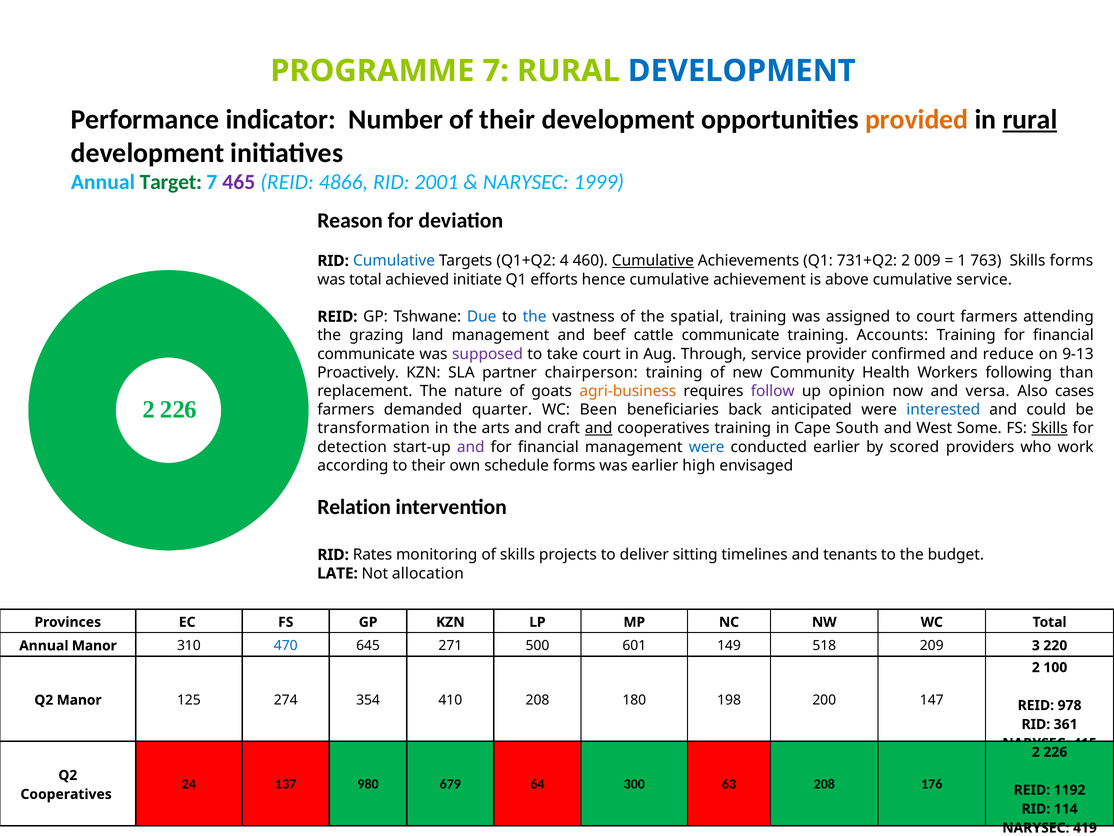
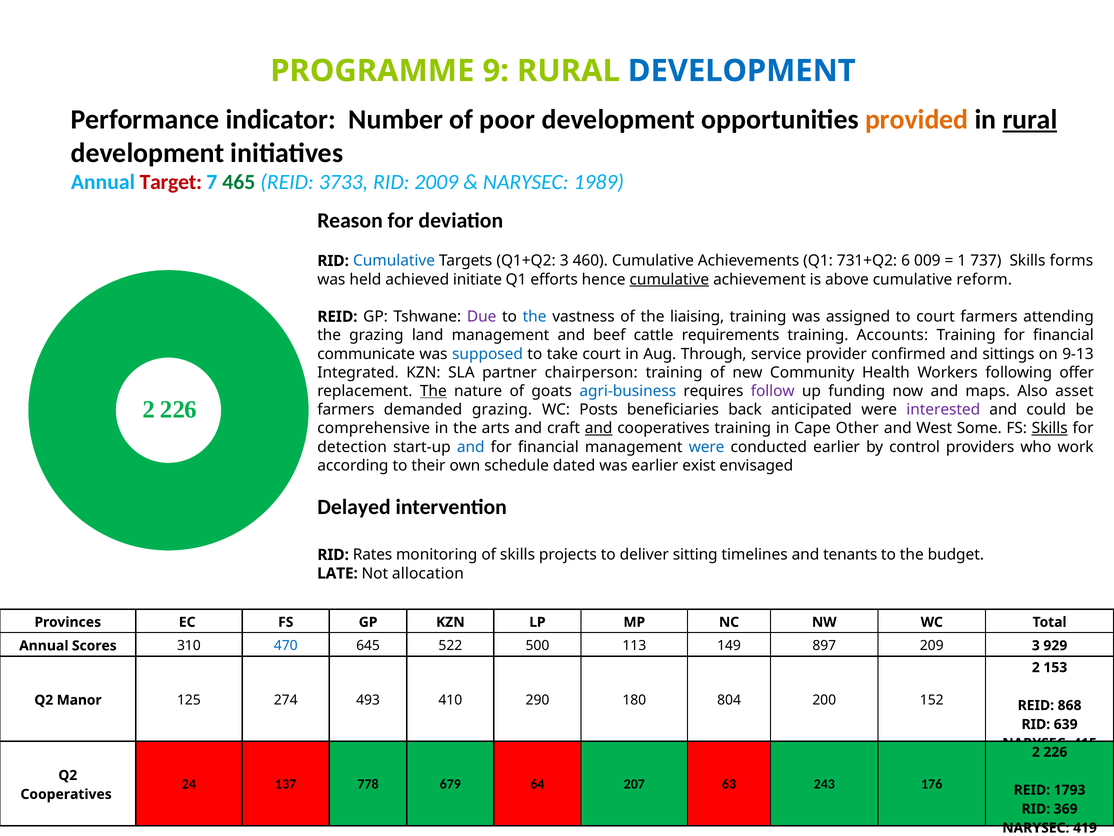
PROGRAMME 7: 7 -> 9 (496, 71)
of their: their -> poor (507, 119)
Target colour: green -> red (171, 182)
465 colour: purple -> green (239, 182)
4866: 4866 -> 3733 (343, 182)
2001: 2001 -> 2009 (436, 182)
1999: 1999 -> 1989 (599, 182)
Q1+Q2 4: 4 -> 3 (564, 261)
Cumulative underline: present -> none (653, 261)
731+Q2 2: 2 -> 6 (906, 261)
763: 763 -> 737 (986, 261)
was total: total -> held (365, 279)
cumulative underline: none -> present (669, 279)
cumulative service: service -> reform (984, 279)
Due colour: blue -> purple (482, 317)
spatial: spatial -> liaising (697, 317)
cattle communicate: communicate -> requirements (731, 335)
supposed colour: purple -> blue (488, 354)
reduce: reduce -> sittings (1008, 354)
Proactively: Proactively -> Integrated (358, 372)
than: than -> offer (1077, 372)
The underline: none -> present (433, 391)
agri-business colour: orange -> blue (628, 391)
opinion: opinion -> funding (857, 391)
versa: versa -> maps (988, 391)
cases: cases -> asset (1074, 391)
demanded quarter: quarter -> grazing (502, 409)
Been: Been -> Posts (599, 409)
interested colour: blue -> purple (943, 409)
transformation: transformation -> comprehensive (374, 428)
South: South -> Other (857, 428)
and colour: purple -> blue (471, 447)
scored: scored -> control (915, 447)
schedule forms: forms -> dated (574, 465)
high: high -> exist (699, 465)
Relation: Relation -> Delayed (354, 507)
Annual Manor: Manor -> Scores (94, 645)
271: 271 -> 522 (450, 645)
601: 601 -> 113 (634, 645)
518: 518 -> 897 (824, 645)
220: 220 -> 929 (1055, 645)
100: 100 -> 153 (1055, 667)
354: 354 -> 493 (368, 700)
410 208: 208 -> 290 (538, 700)
198: 198 -> 804 (729, 700)
147: 147 -> 152 (932, 700)
978: 978 -> 868 (1070, 705)
361: 361 -> 639 (1066, 724)
980: 980 -> 778 (368, 783)
300: 300 -> 207 (634, 783)
63 208: 208 -> 243 (824, 783)
1192: 1192 -> 1793 (1070, 790)
114: 114 -> 369 (1066, 809)
